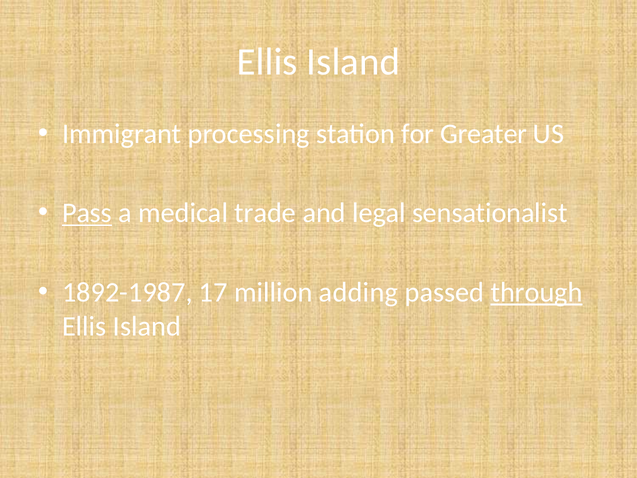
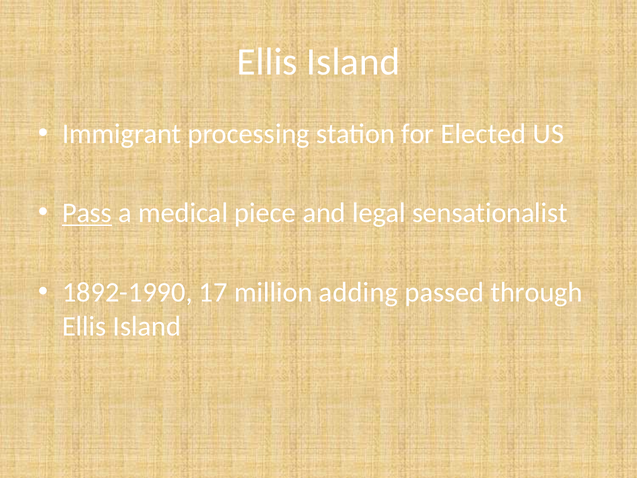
Greater: Greater -> Elected (483, 134)
trade: trade -> piece (265, 213)
1892-1987: 1892-1987 -> 1892-1990 (127, 292)
through underline: present -> none (537, 292)
